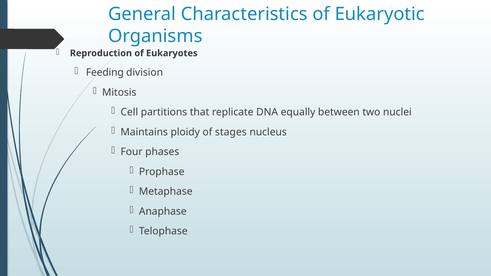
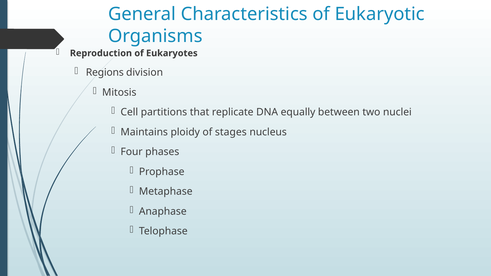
Feeding: Feeding -> Regions (105, 73)
